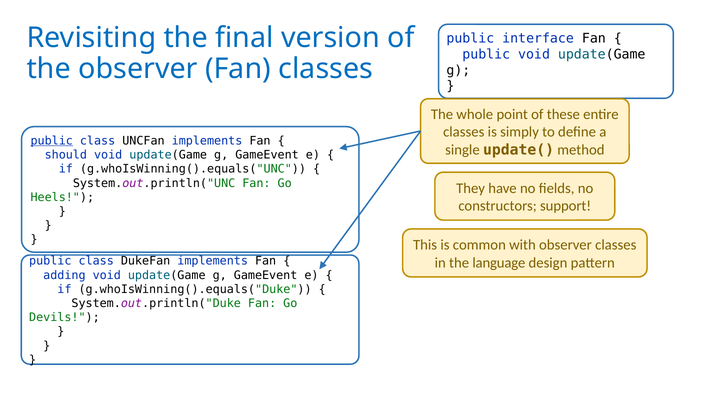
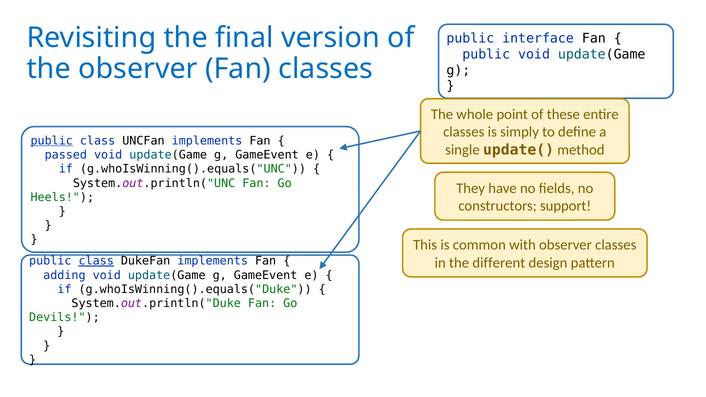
should: should -> passed (66, 155)
class underline: none -> present (96, 261)
language: language -> different (499, 263)
